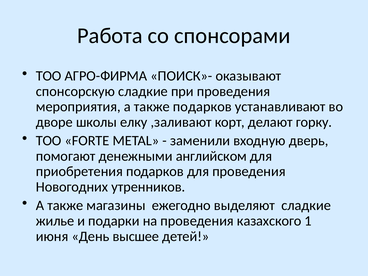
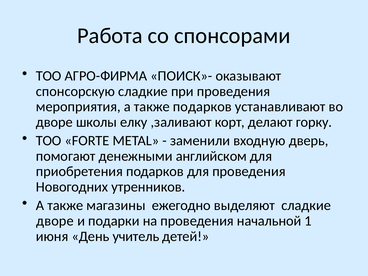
жилье: жилье -> дворе (55, 221)
казахского: казахского -> начальной (269, 221)
высшее: высшее -> учитель (136, 236)
